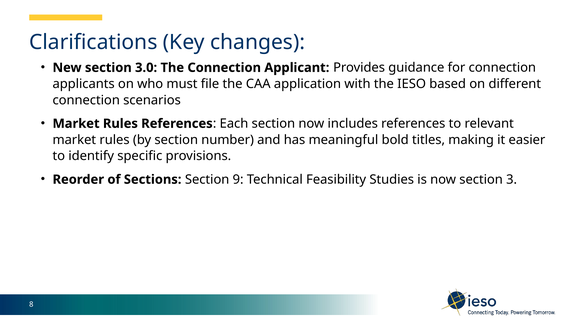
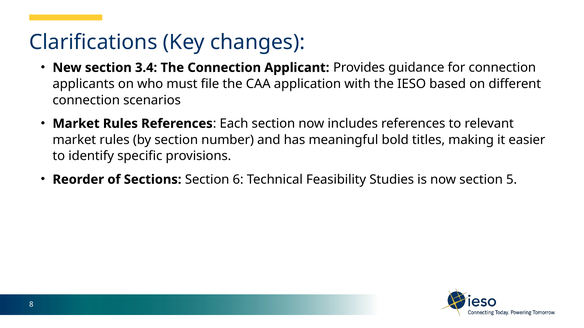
3.0: 3.0 -> 3.4 (146, 68)
9: 9 -> 6 (238, 180)
3: 3 -> 5 (512, 180)
